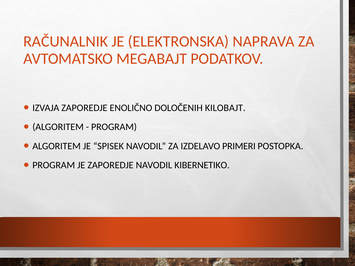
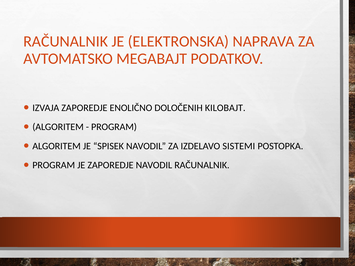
PRIMERI: PRIMERI -> SISTEMI (239, 146)
NAVODIL KIBERNETIKO: KIBERNETIKO -> RAČUNALNIK (202, 165)
